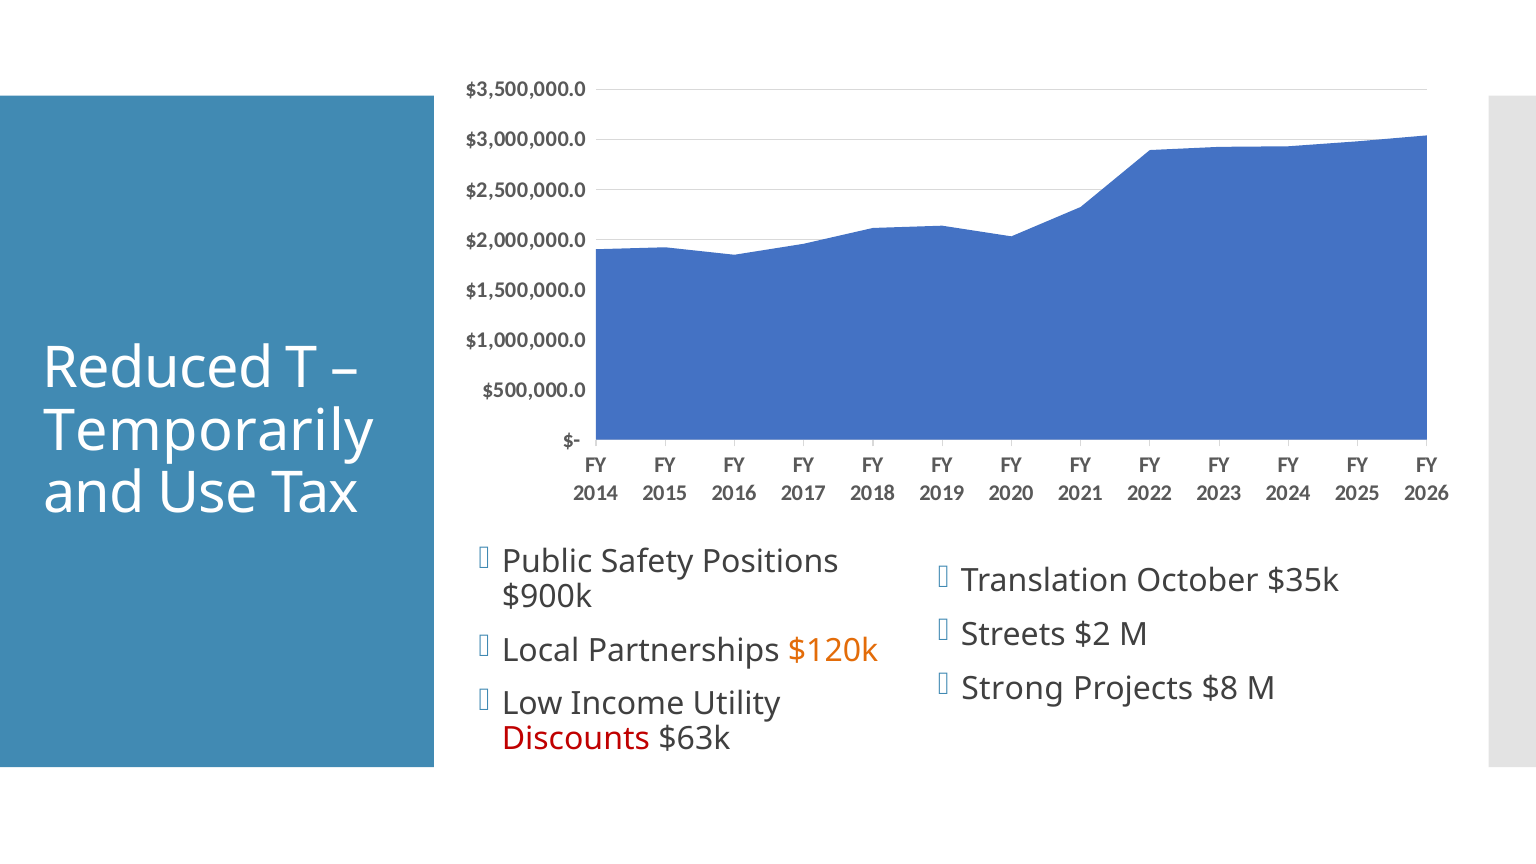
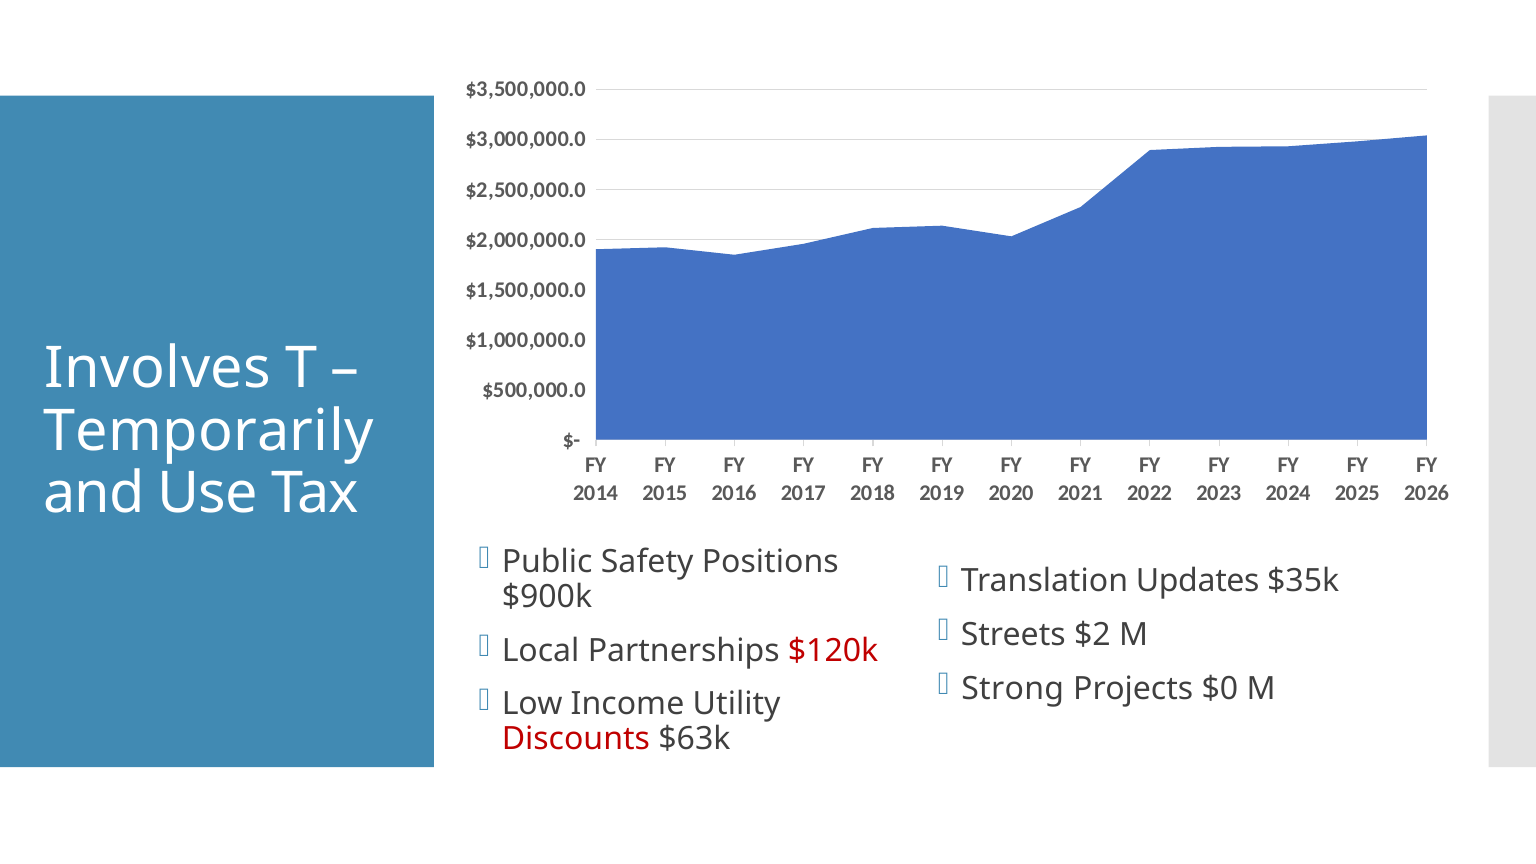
Reduced: Reduced -> Involves (158, 369)
October: October -> Updates (1198, 581)
$120k colour: orange -> red (833, 651)
$8: $8 -> $0 (1220, 689)
